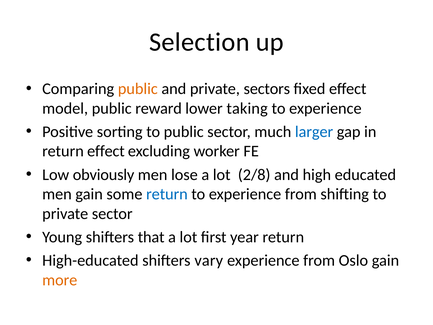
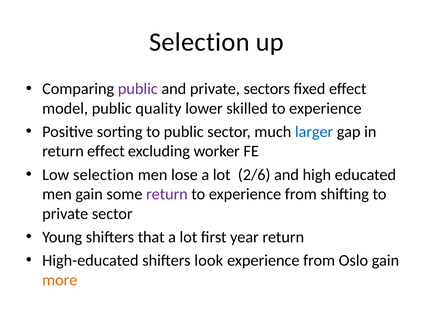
public colour: orange -> purple (138, 89)
reward: reward -> quality (158, 108)
taking: taking -> skilled (247, 108)
Low obviously: obviously -> selection (103, 175)
2/8: 2/8 -> 2/6 (254, 175)
return colour: blue -> purple (167, 194)
vary: vary -> look (209, 260)
